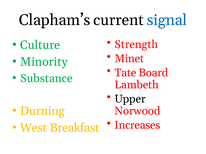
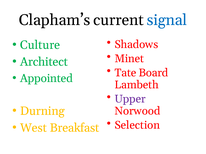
Strength: Strength -> Shadows (136, 45)
Minority: Minority -> Architect (44, 62)
Substance: Substance -> Appointed (46, 79)
Upper colour: black -> purple (130, 99)
Increases: Increases -> Selection (137, 125)
